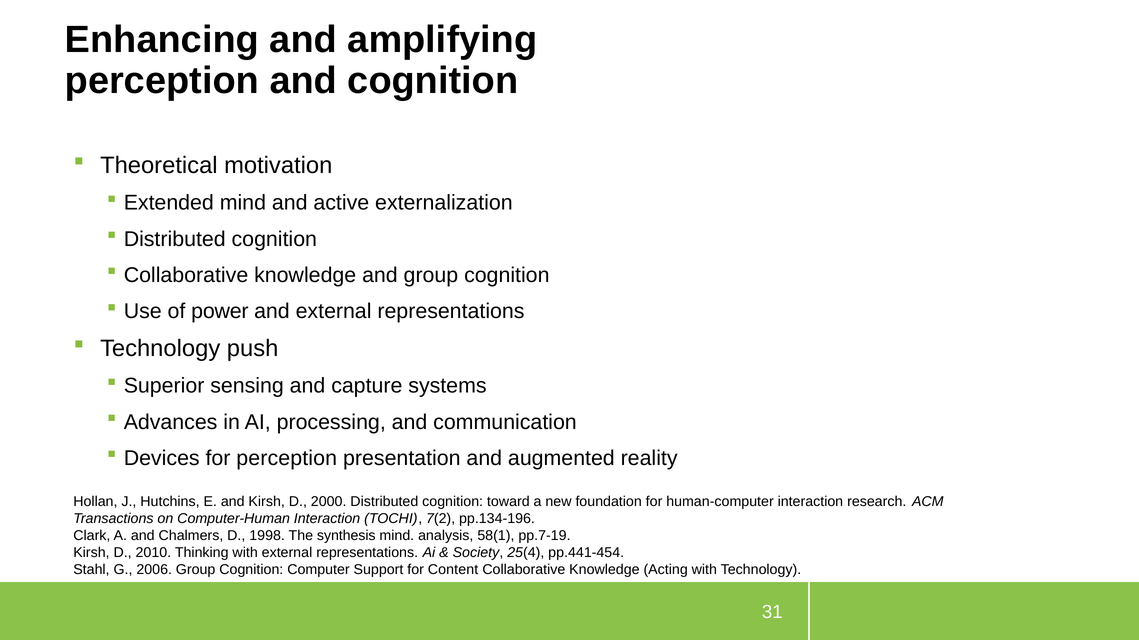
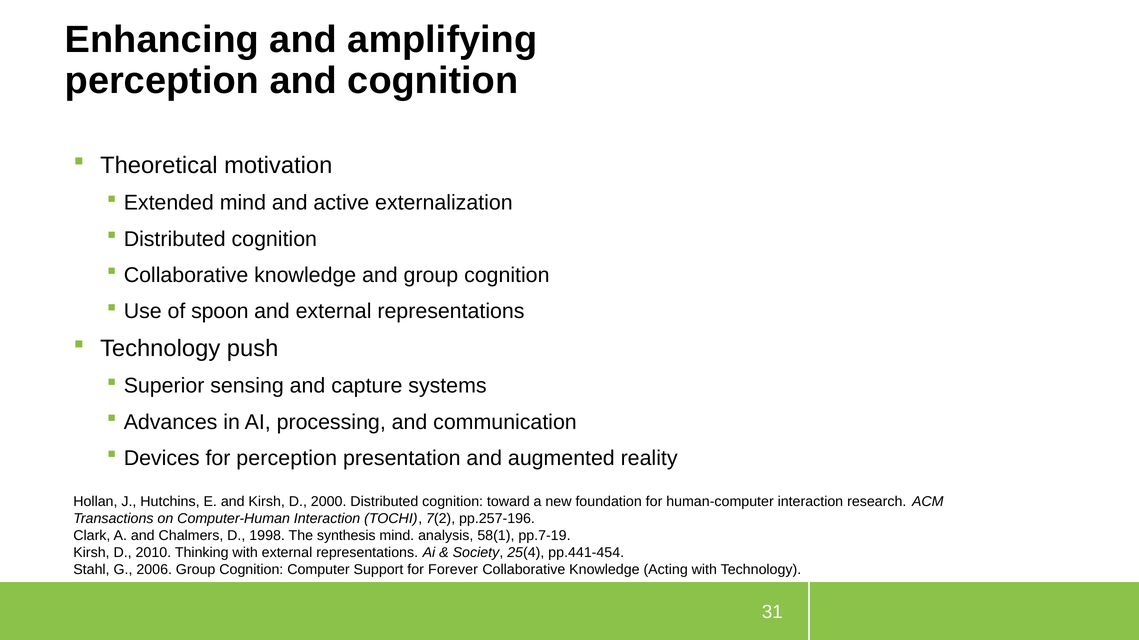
power: power -> spoon (220, 312)
pp.134-196: pp.134-196 -> pp.257-196 (497, 519)
Content: Content -> Forever (453, 570)
